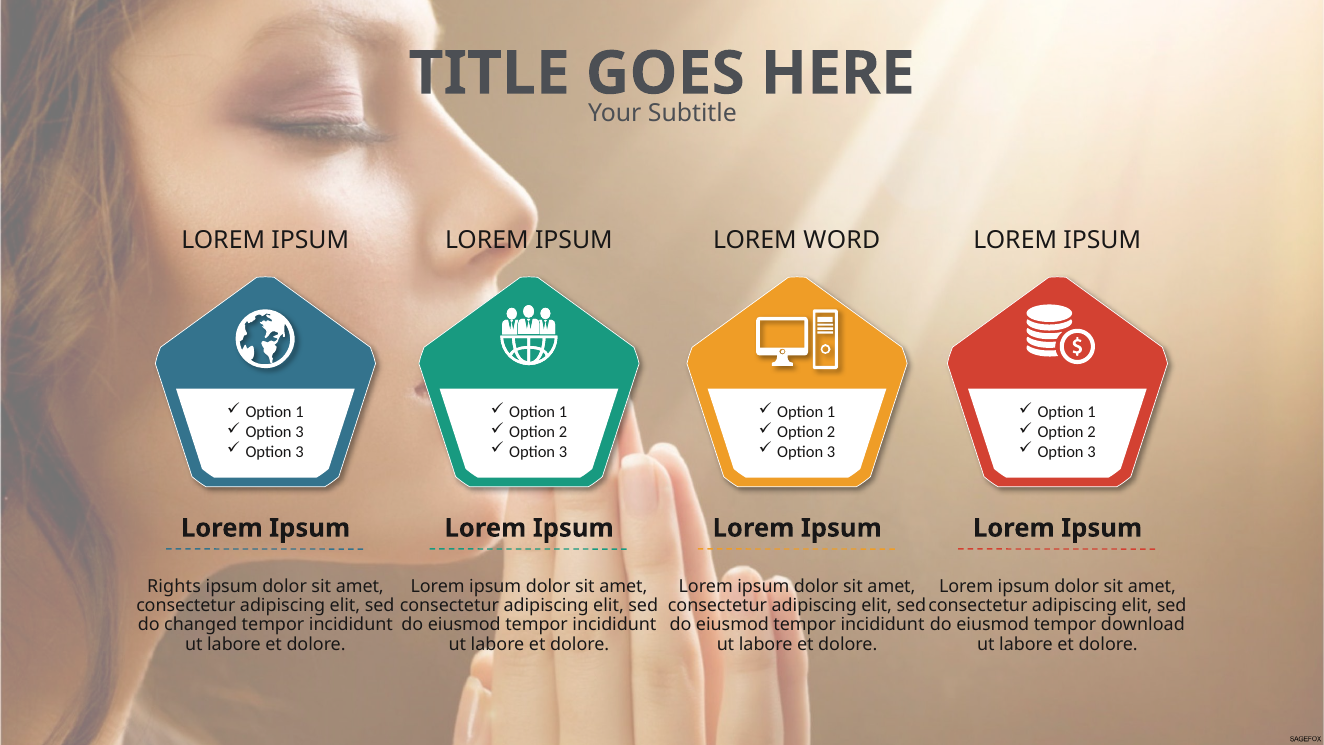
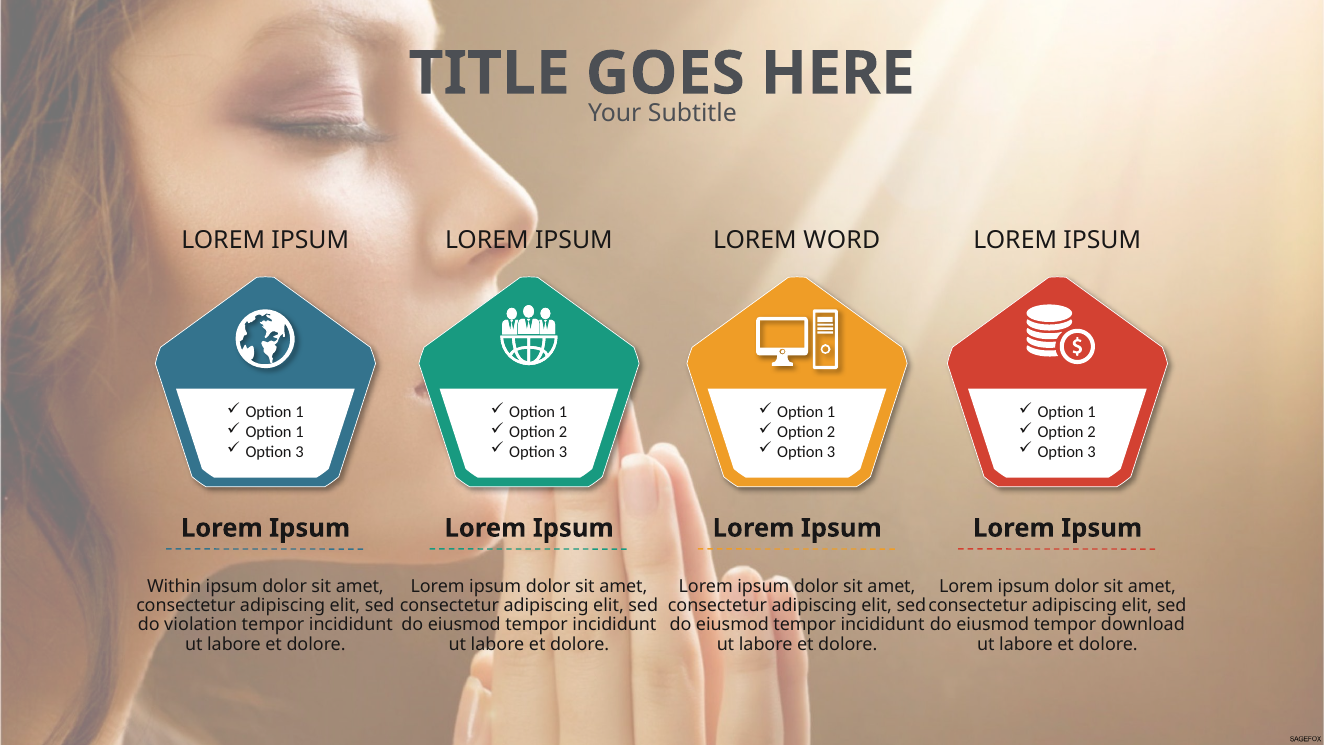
3: 3 -> 1 (299, 432)
Rights: Rights -> Within (174, 586)
changed: changed -> violation (201, 625)
